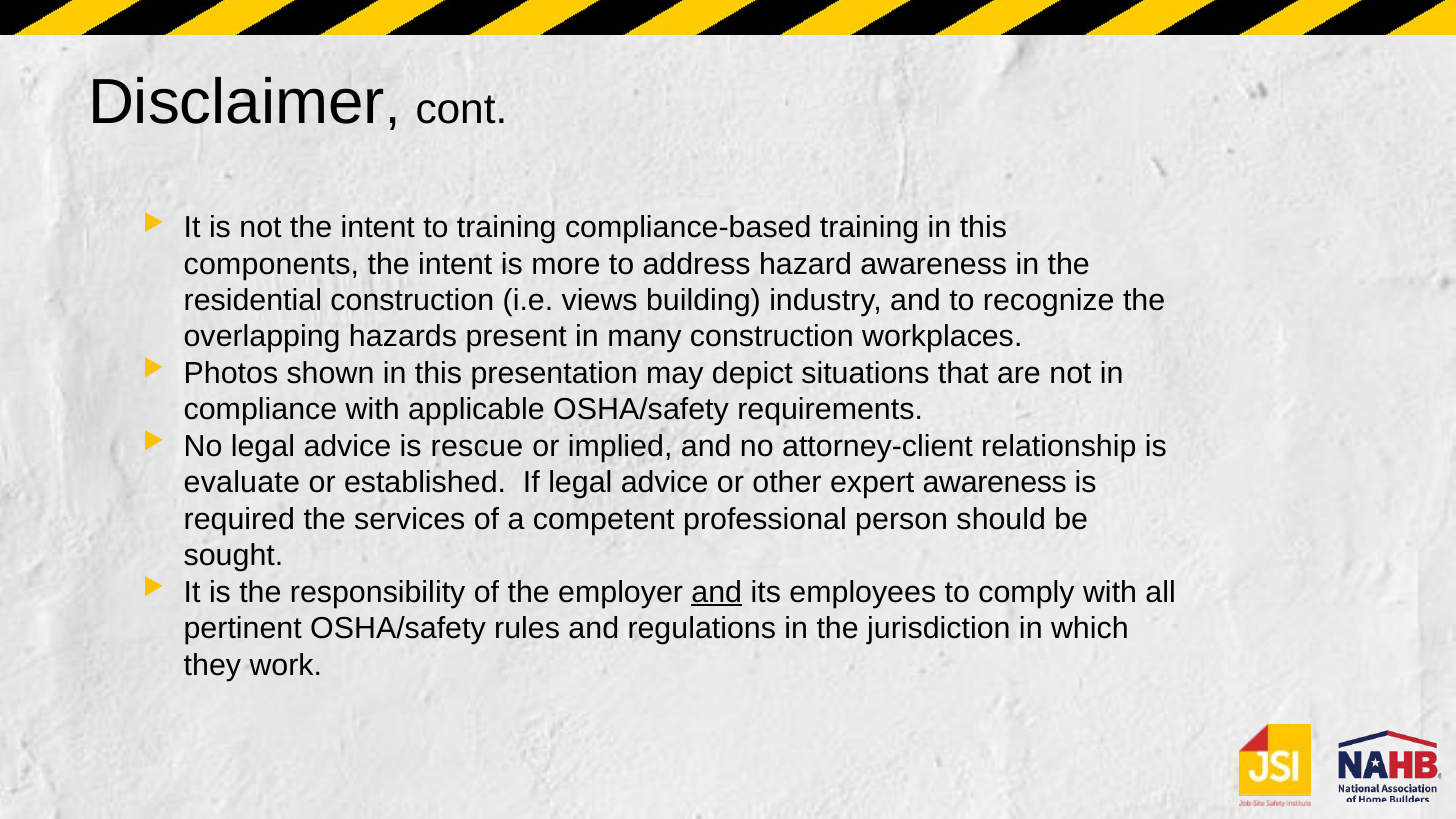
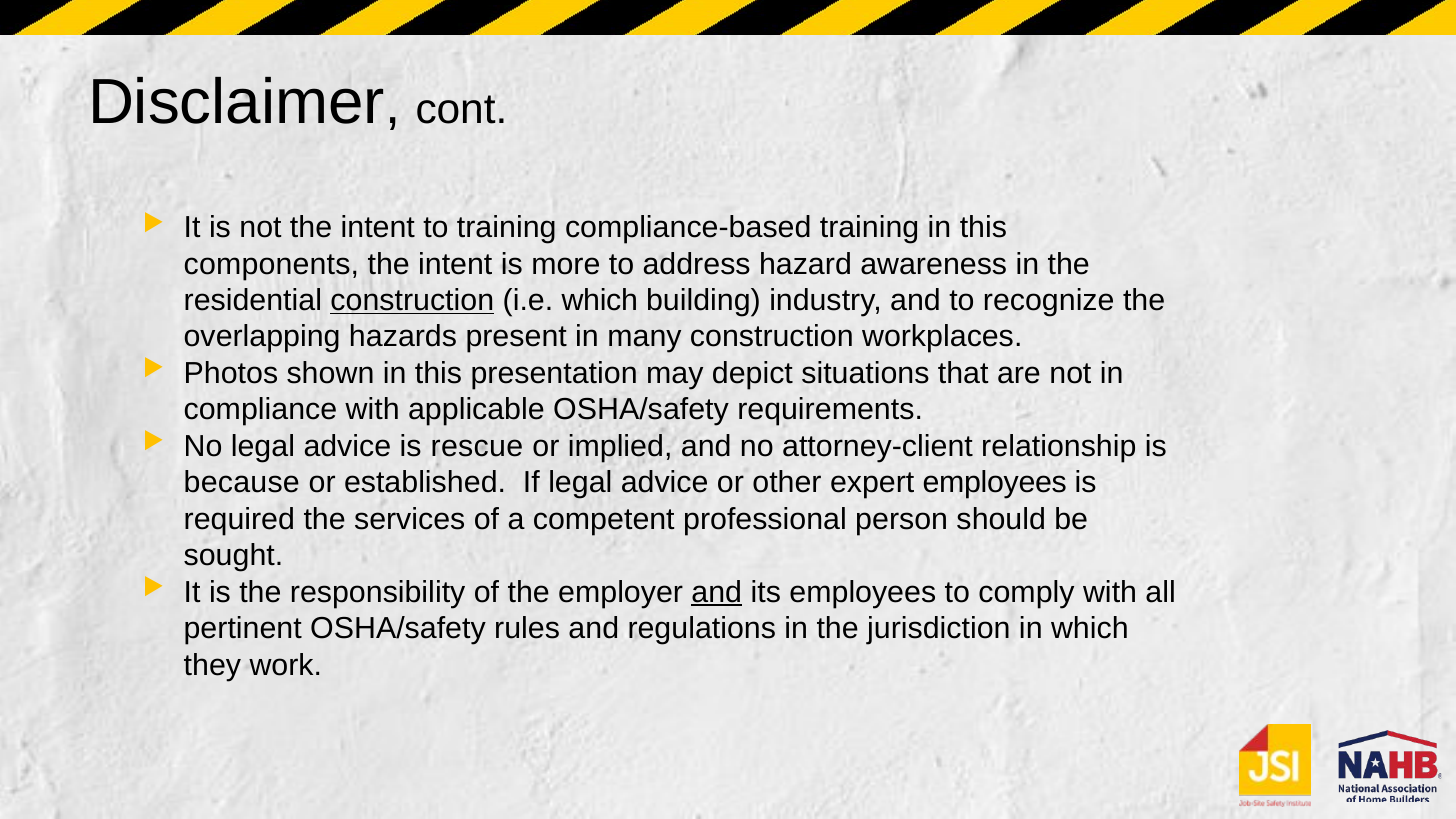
construction underline: none -> present (412, 300)
i.e views: views -> which (600, 300)
evaluate: evaluate -> because (242, 483)
expert awareness: awareness -> employees (995, 483)
